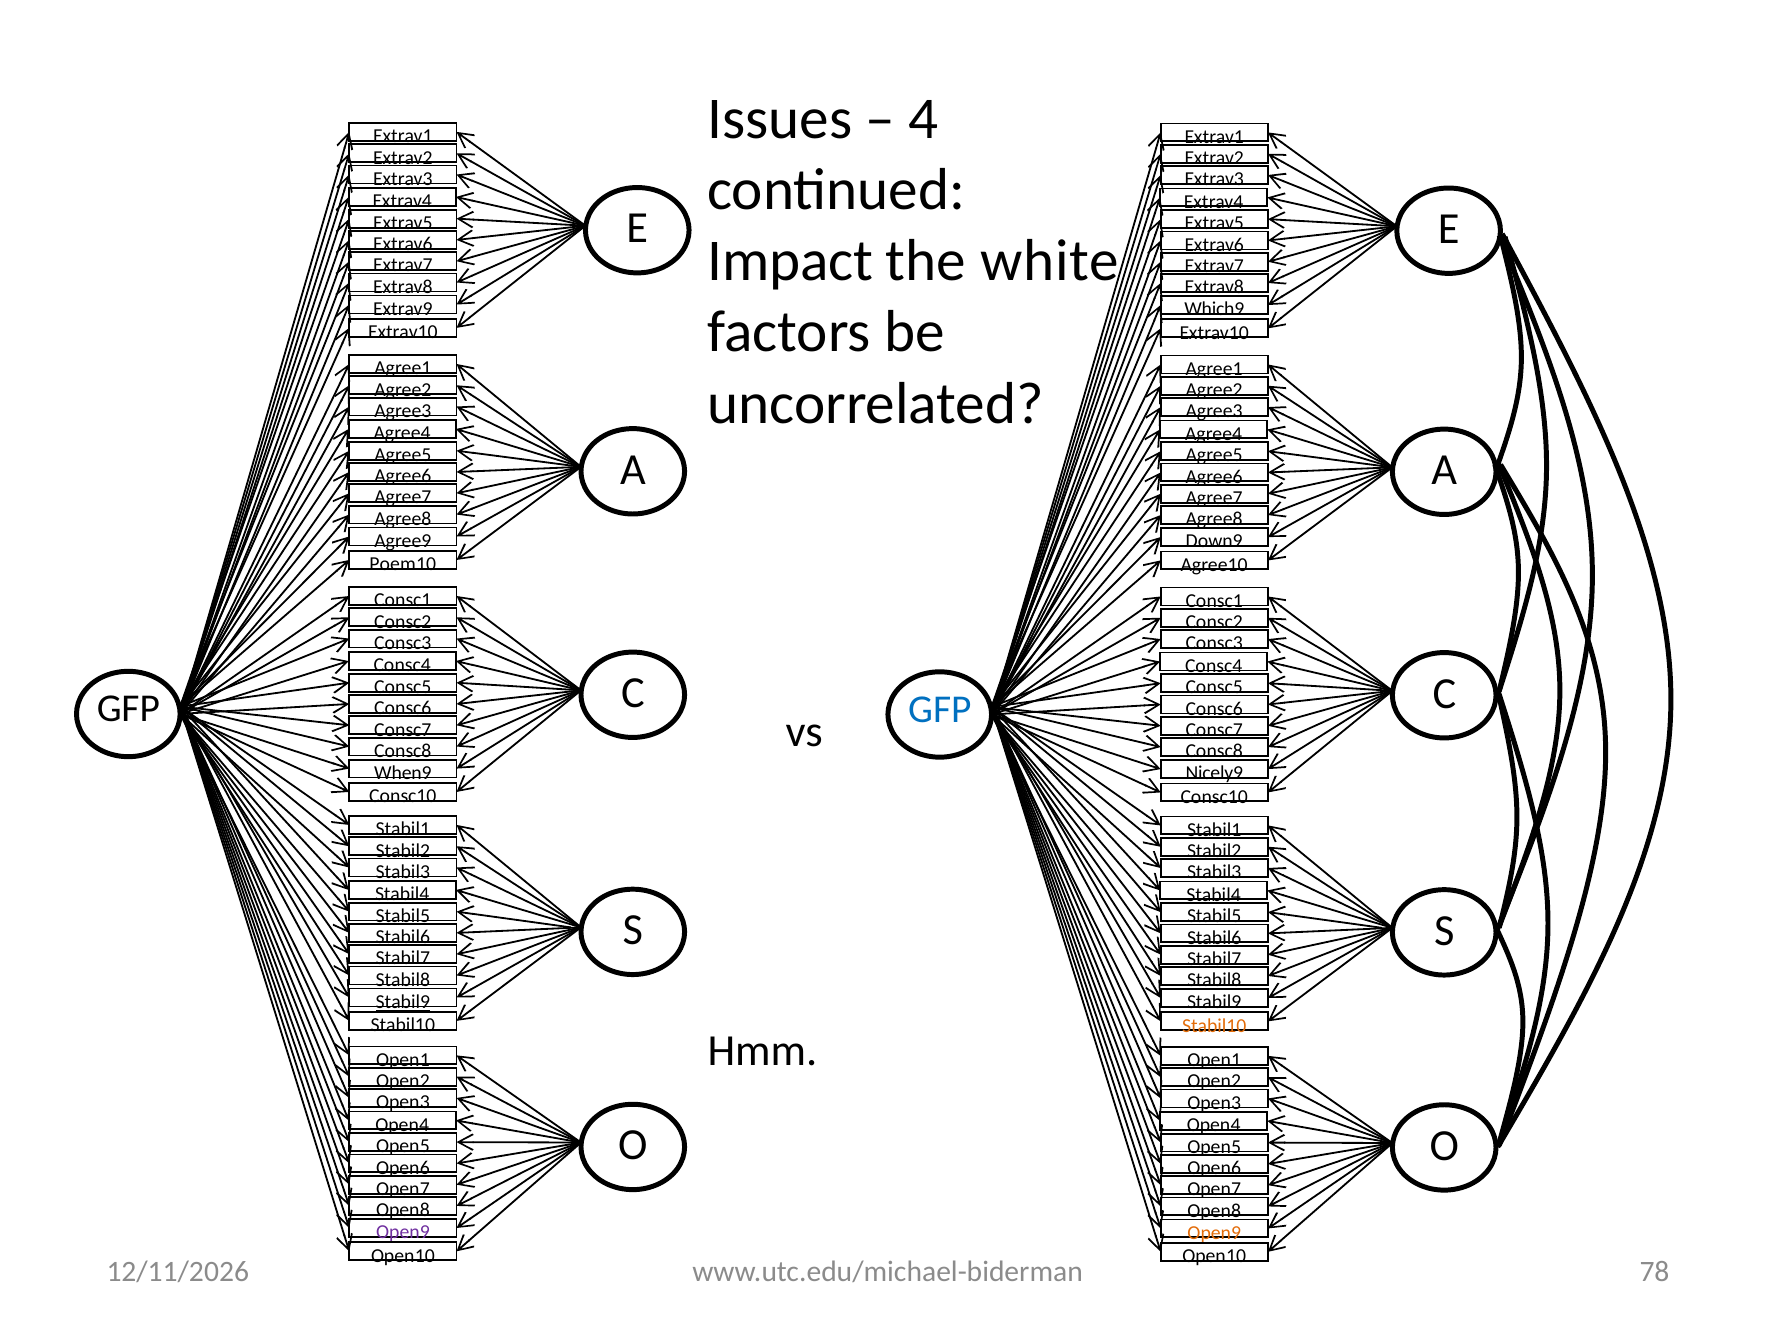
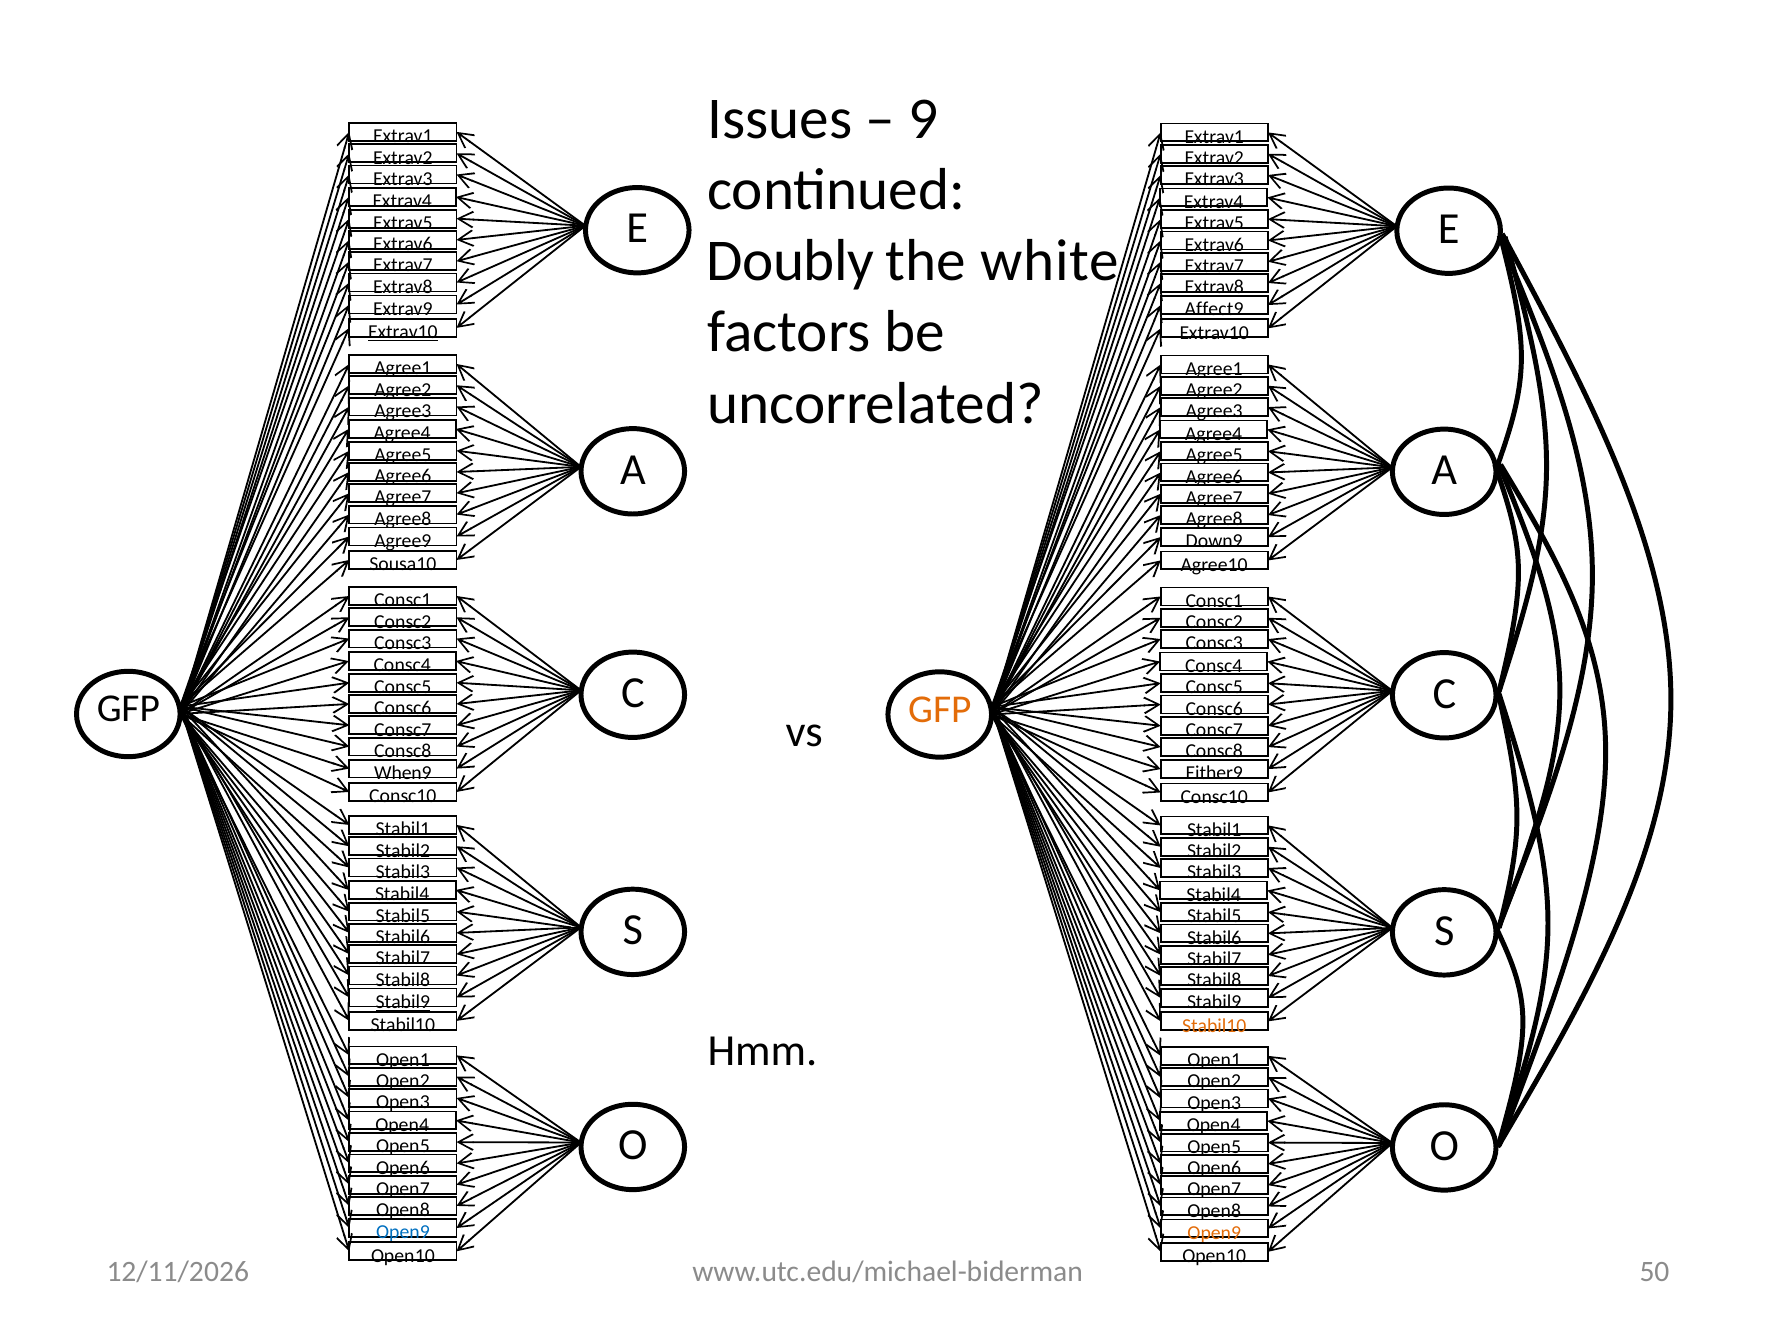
4: 4 -> 9 (924, 119)
Impact: Impact -> Doubly (790, 261)
Which9: Which9 -> Affect9 (1214, 309)
Extrav10 underline: none -> present (403, 332)
Poem10: Poem10 -> Sousa10 (403, 564)
GFP colour: blue -> orange (940, 709)
Nicely9: Nicely9 -> Either9 (1214, 773)
Open9 colour: purple -> blue (403, 1232)
78: 78 -> 50 (1654, 1272)
